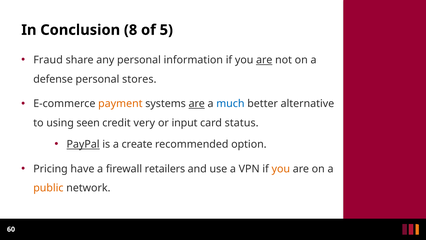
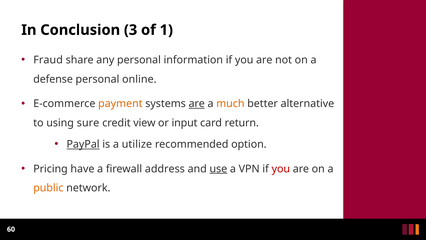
8: 8 -> 3 (131, 30)
5: 5 -> 1 (166, 30)
are underline: present -> none (264, 60)
stores: stores -> online (139, 79)
much colour: blue -> orange (230, 104)
seen: seen -> sure (88, 123)
very: very -> view (144, 123)
status: status -> return (242, 123)
create: create -> utilize (137, 144)
retailers: retailers -> address (165, 169)
use underline: none -> present (218, 169)
you colour: orange -> red (281, 169)
